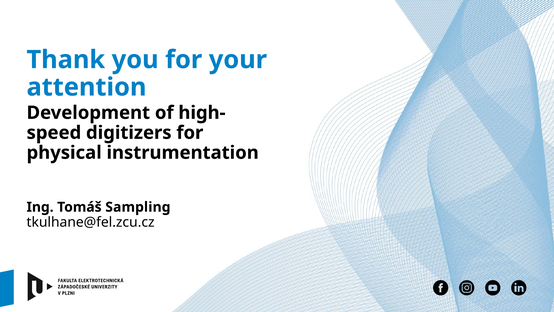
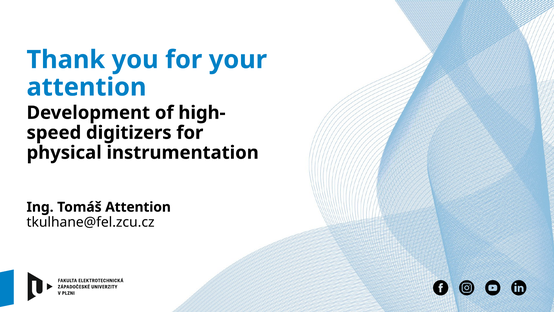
Tomáš Sampling: Sampling -> Attention (138, 207)
